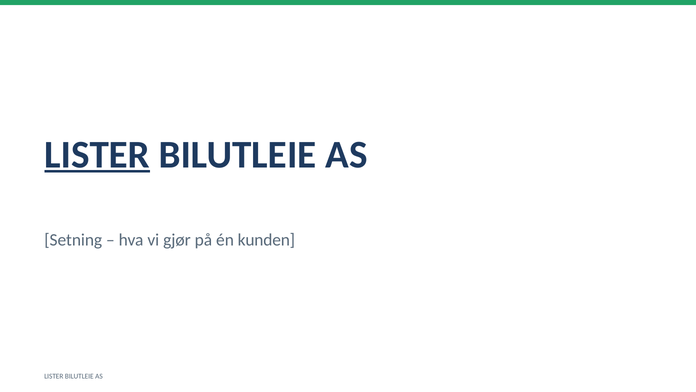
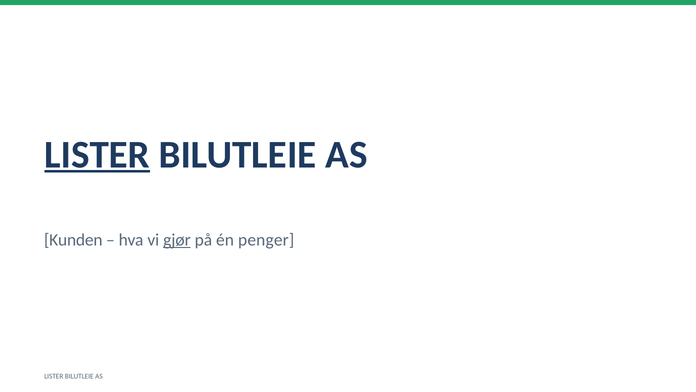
Setning: Setning -> Kunden (73, 240)
gjør underline: none -> present (177, 240)
kunden: kunden -> penger (266, 240)
